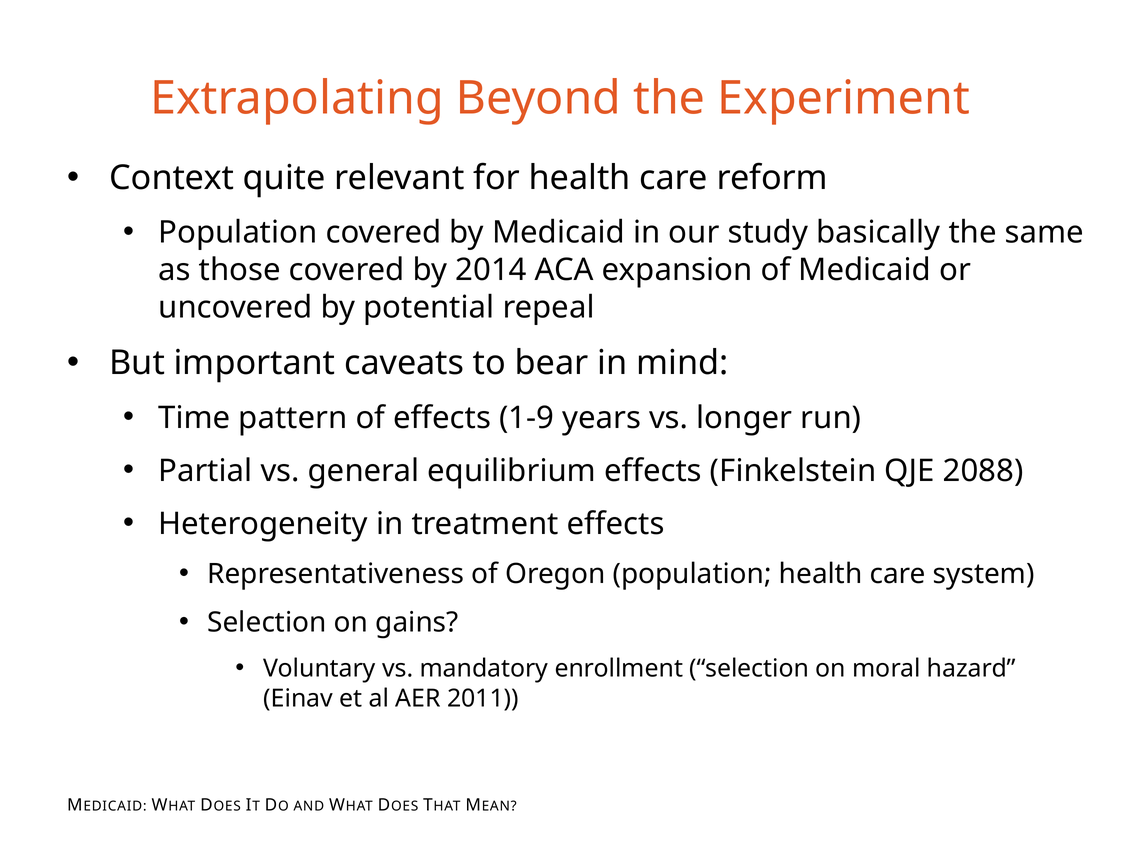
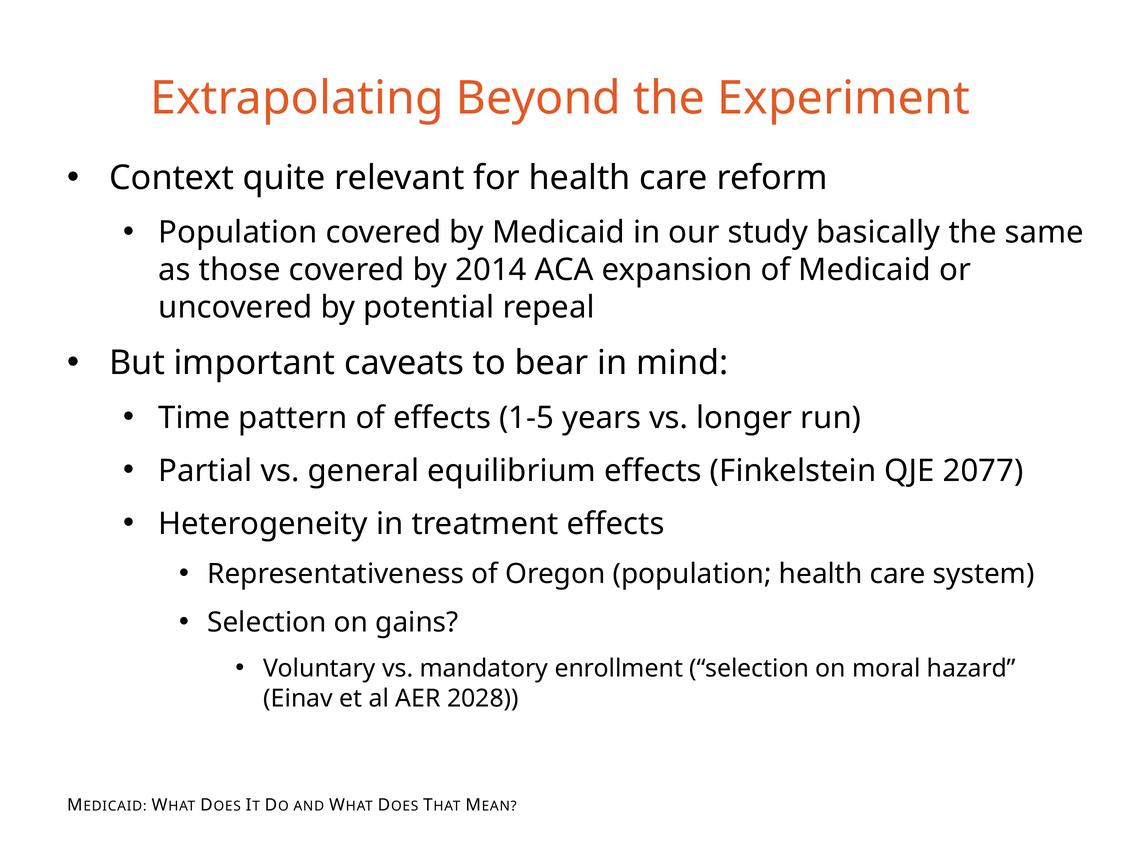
1-9: 1-9 -> 1-5 (527, 418)
2088: 2088 -> 2077 (983, 471)
2011: 2011 -> 2028 (483, 698)
